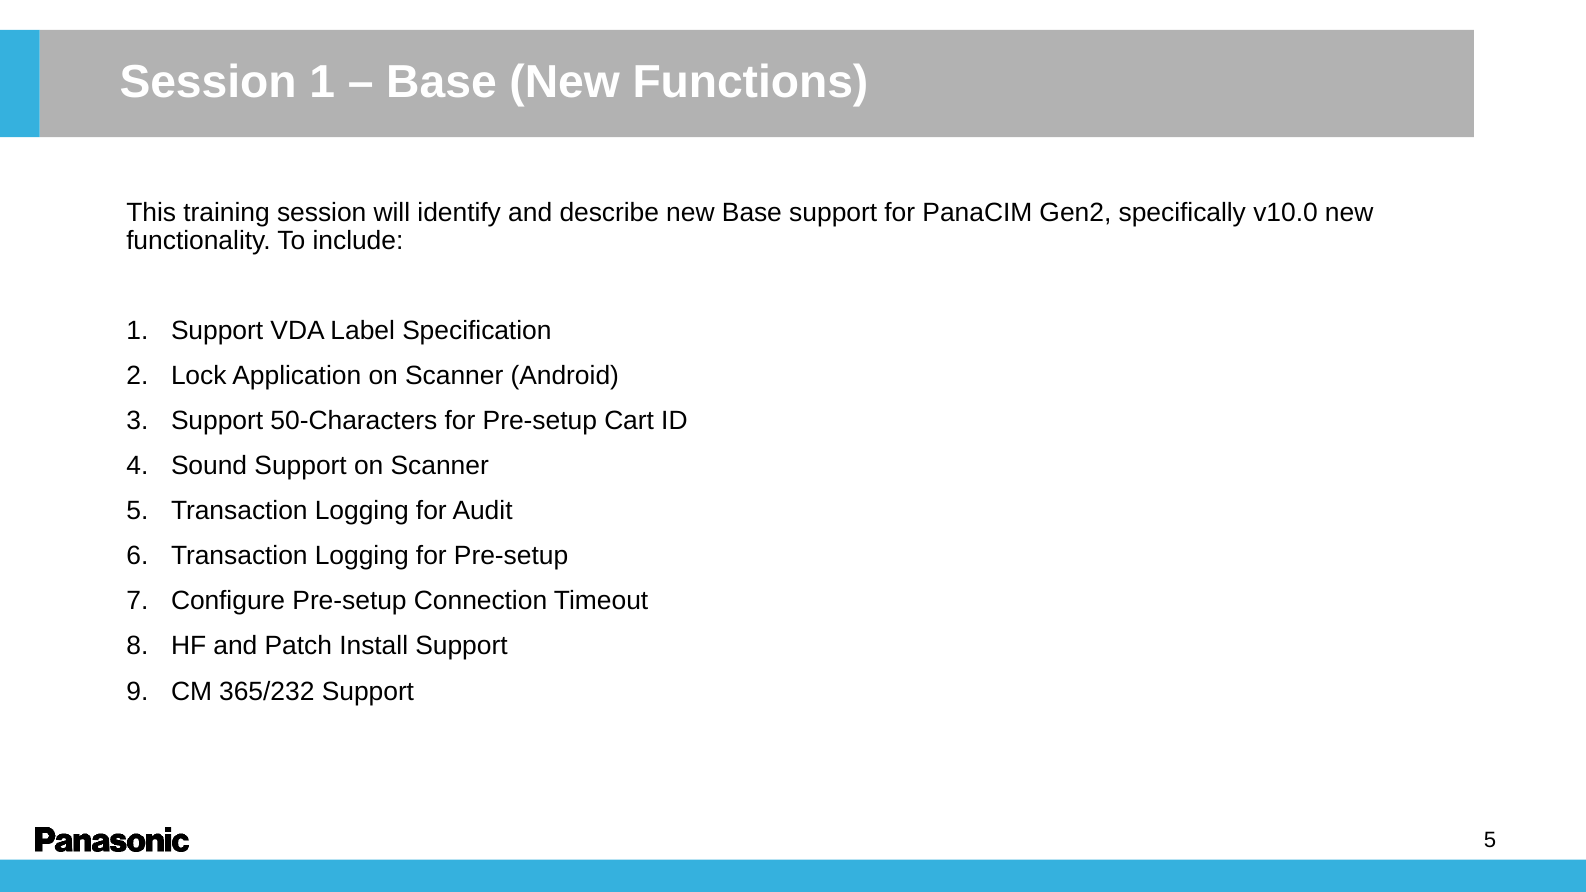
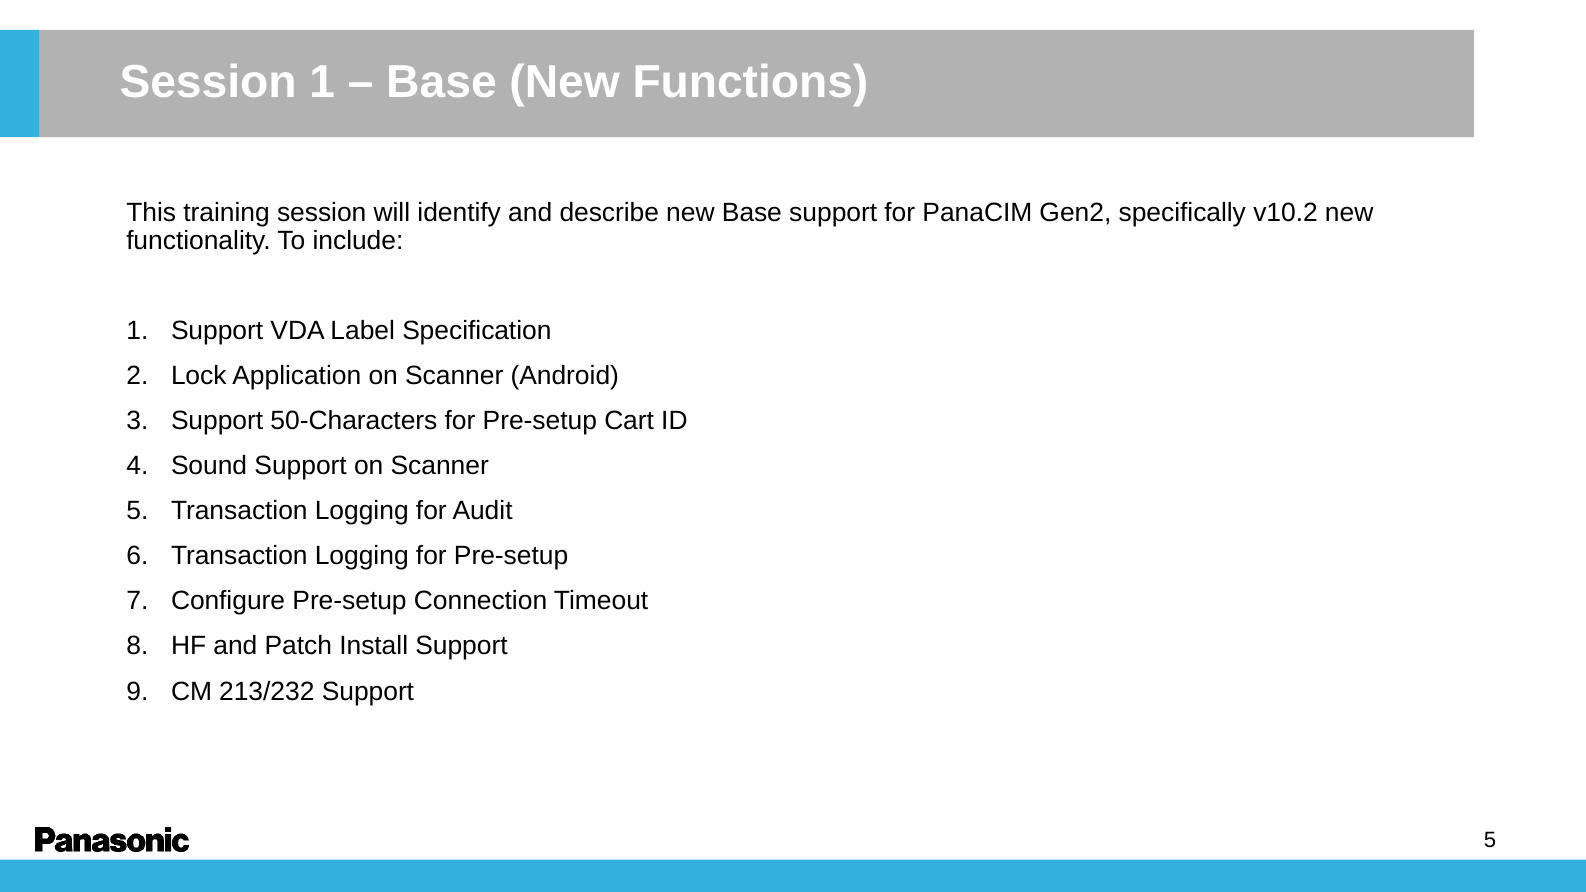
v10.0: v10.0 -> v10.2 (1285, 212)
365/232: 365/232 -> 213/232 (267, 691)
